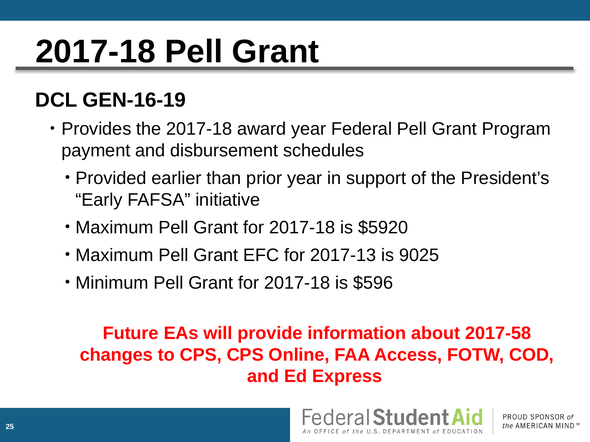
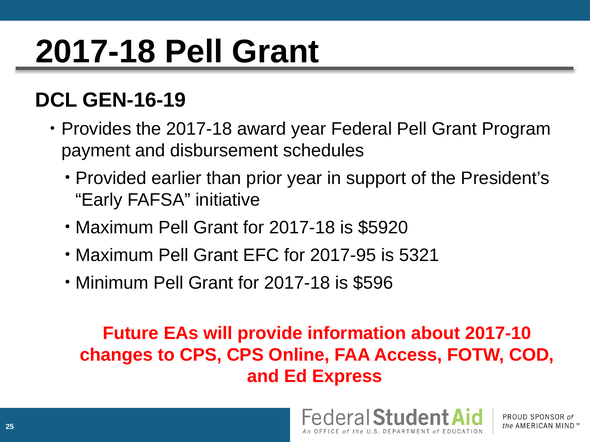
2017-13: 2017-13 -> 2017-95 (343, 256)
9025: 9025 -> 5321 (419, 256)
2017-58: 2017-58 -> 2017-10 (498, 334)
